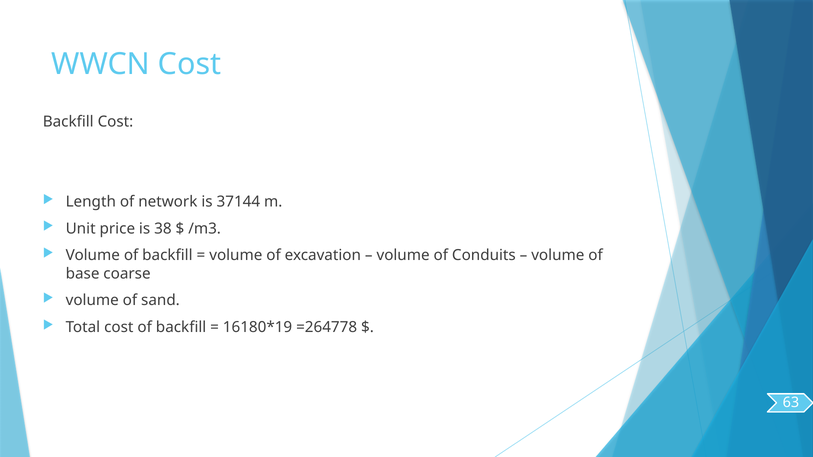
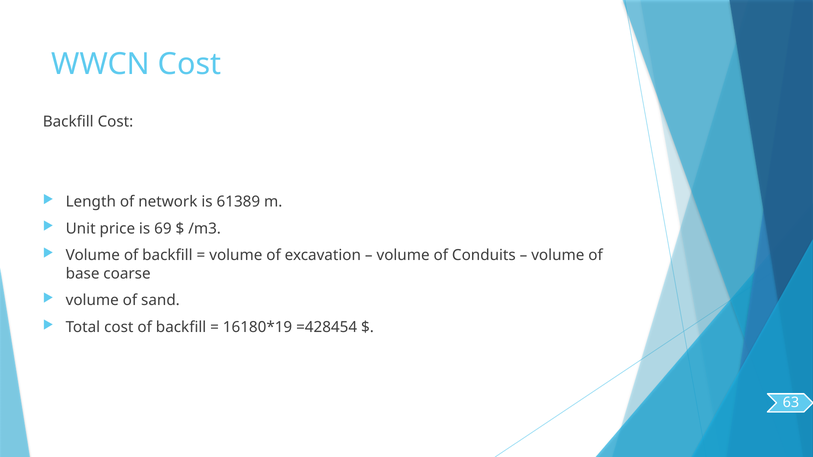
37144: 37144 -> 61389 (238, 202)
38: 38 -> 69 (163, 229)
=264778: =264778 -> =428454 (327, 327)
